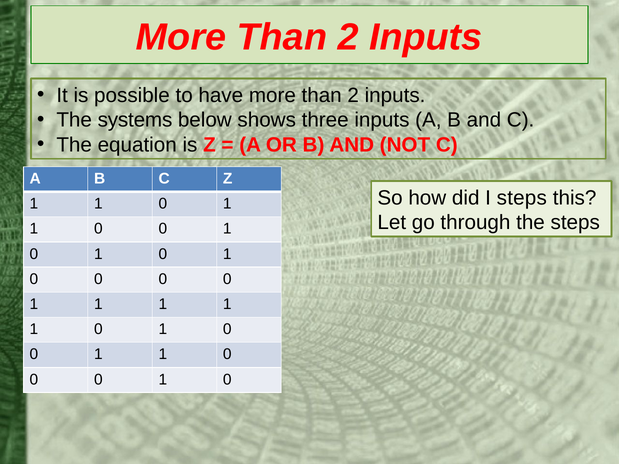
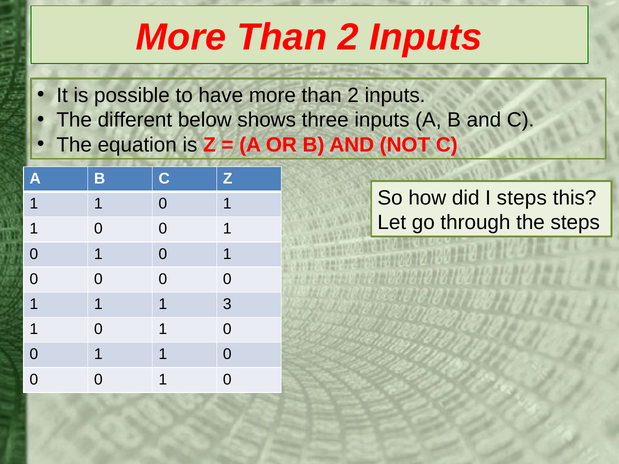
systems: systems -> different (135, 120)
1: 1 -> 3 (227, 304)
